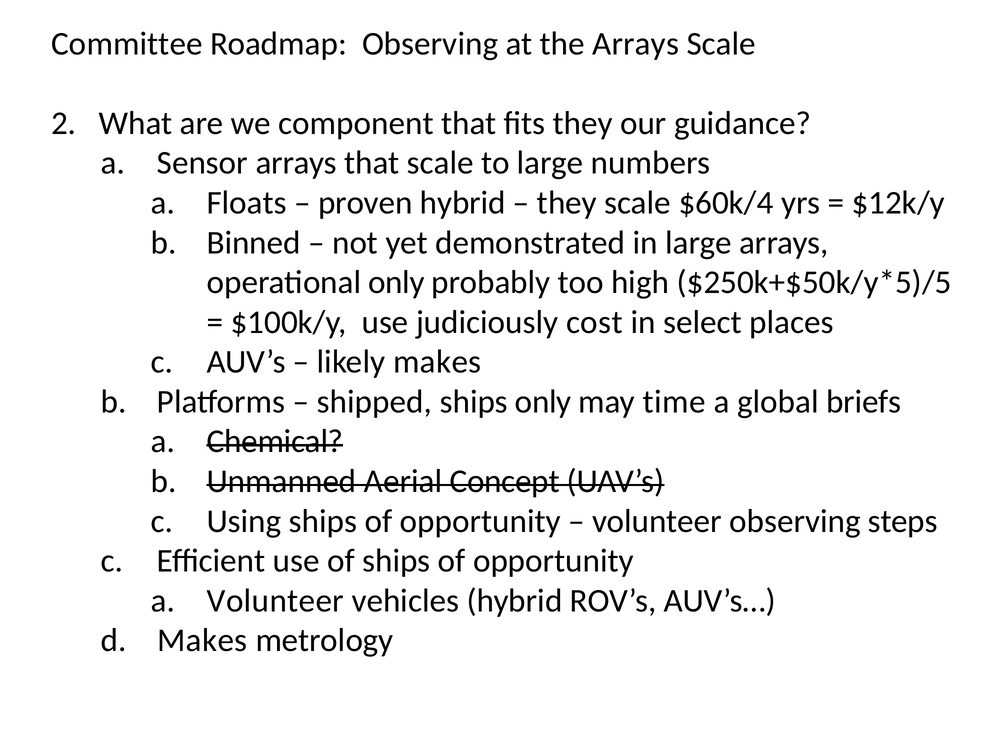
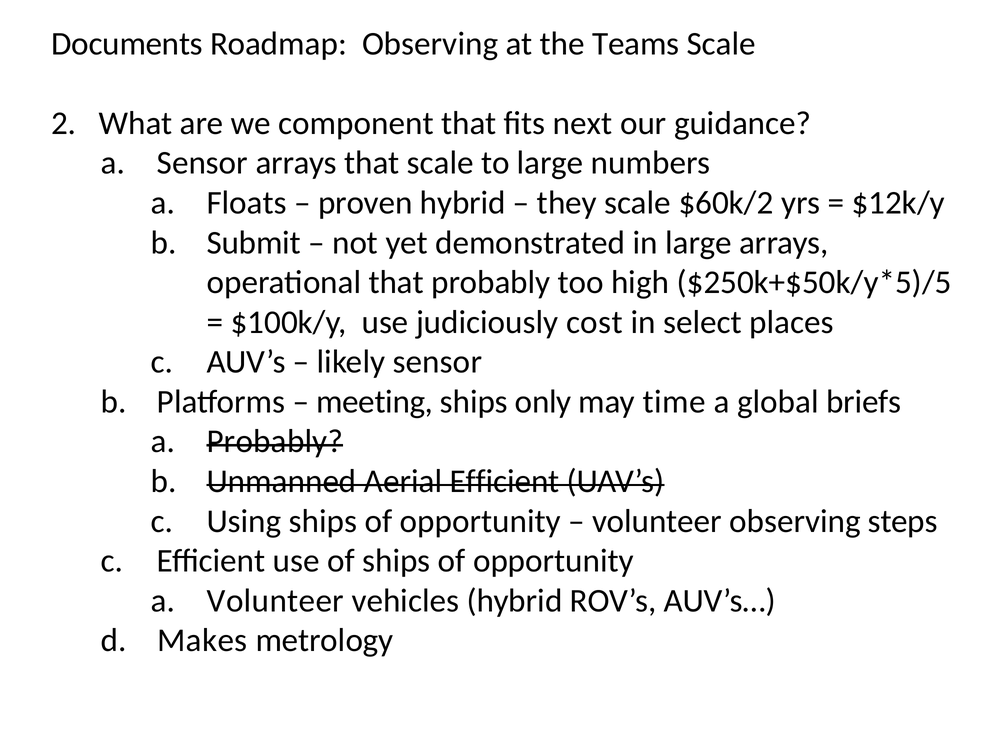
Committee: Committee -> Documents (127, 44)
the Arrays: Arrays -> Teams (636, 44)
fits they: they -> next (583, 123)
$60k/4: $60k/4 -> $60k/2 (726, 203)
Binned: Binned -> Submit (254, 243)
operational only: only -> that (396, 282)
likely makes: makes -> sensor (437, 362)
shipped: shipped -> meeting (375, 402)
a Chemical: Chemical -> Probably (275, 442)
Aerial Concept: Concept -> Efficient (505, 481)
